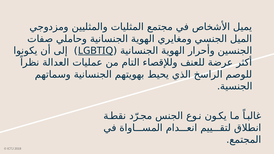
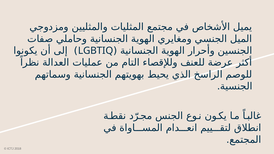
LGBTIQ underline: present -> none (96, 51)
